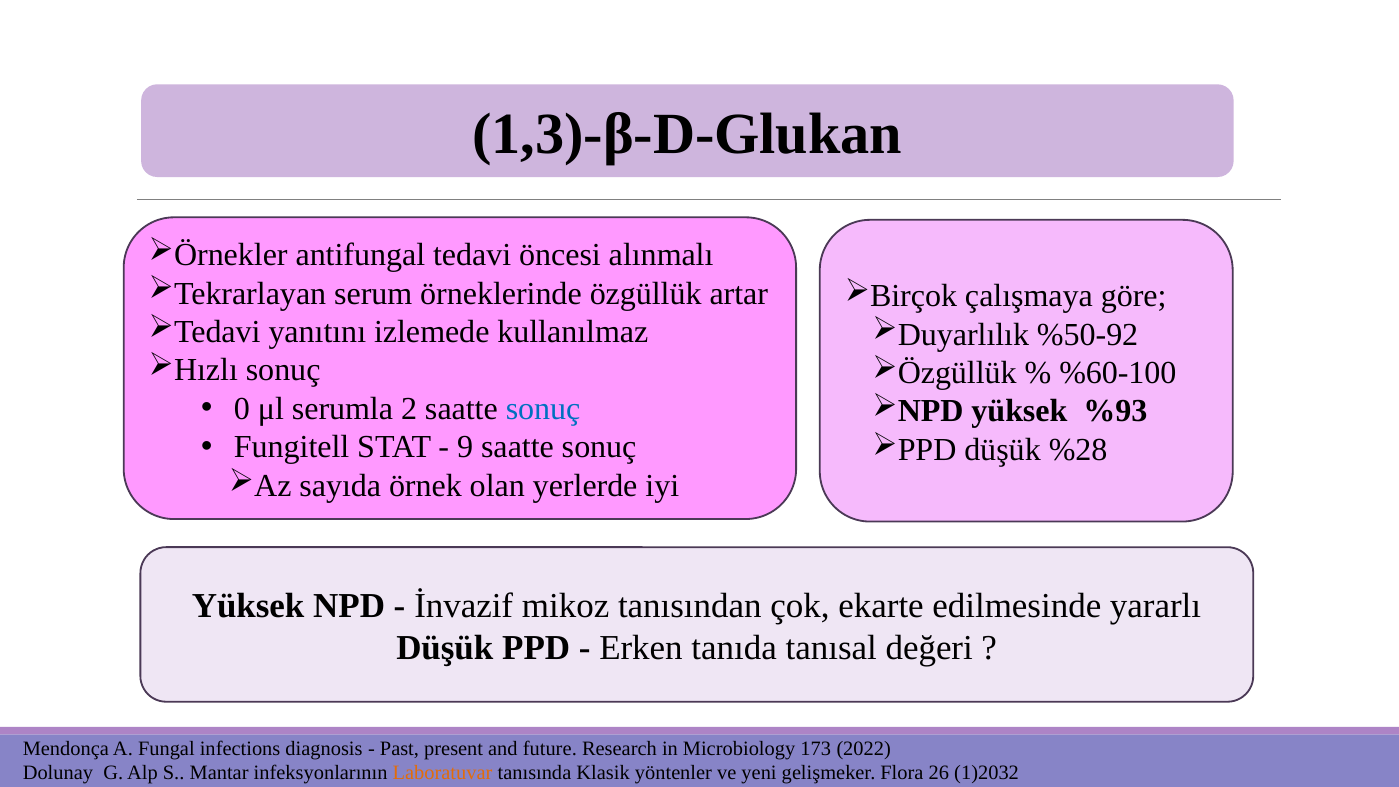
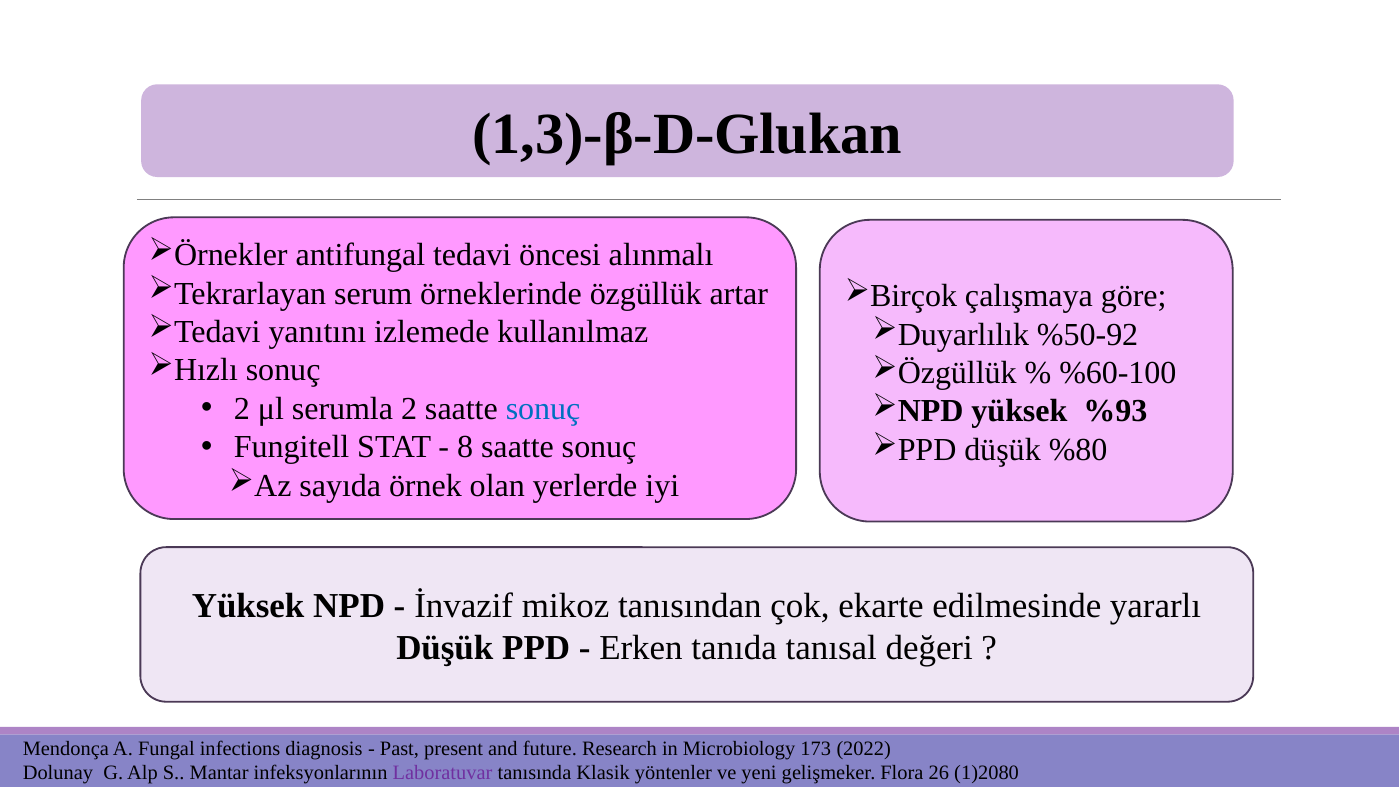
0: 0 -> 2 (242, 409)
9: 9 -> 8 (465, 447)
%28: %28 -> %80 (1078, 450)
Laboratuvar colour: orange -> purple (443, 773)
1)2032: 1)2032 -> 1)2080 (987, 773)
